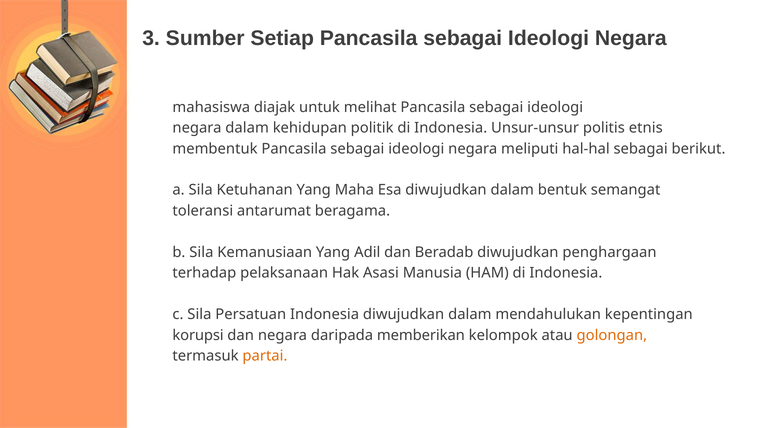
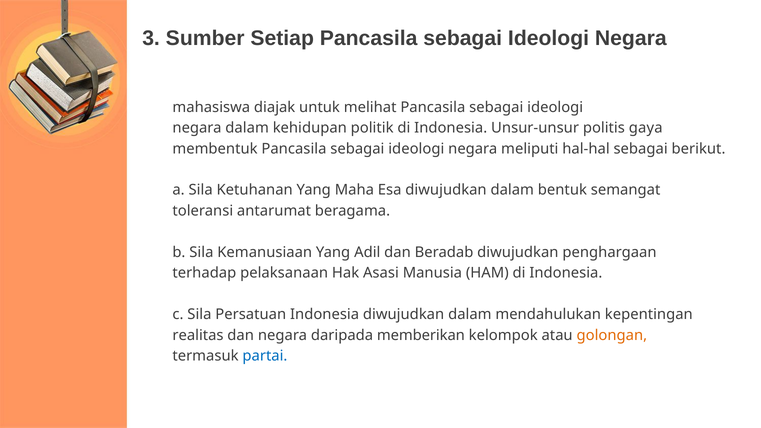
etnis: etnis -> gaya (646, 128)
korupsi: korupsi -> realitas (198, 335)
partai colour: orange -> blue (265, 356)
